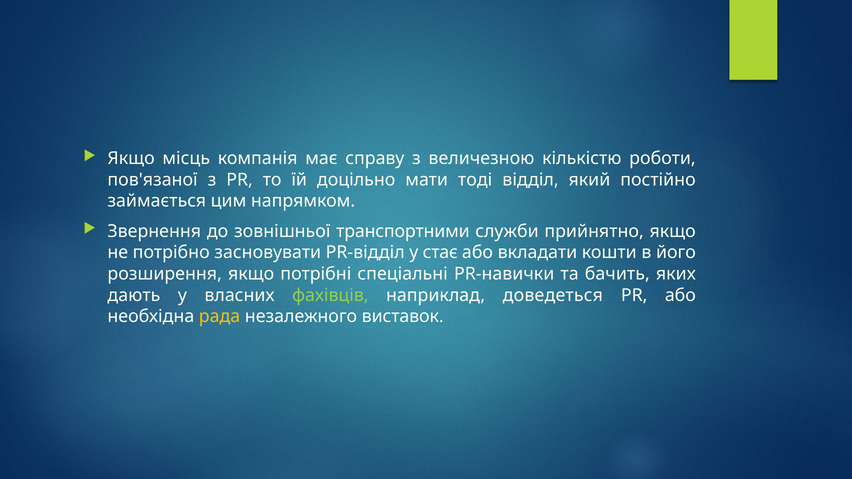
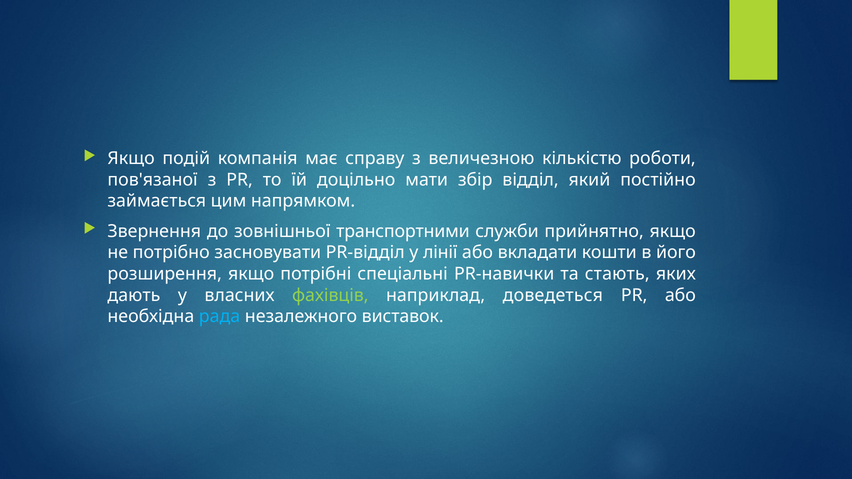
місць: місць -> подій (186, 159)
тоді: тоді -> збір (475, 180)
стає: стає -> лінії (440, 253)
бачить: бачить -> стають (617, 274)
рада colour: yellow -> light blue (220, 317)
